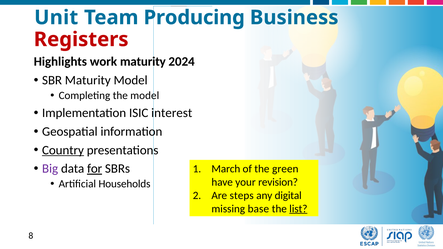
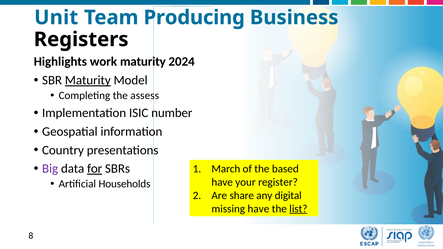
Registers colour: red -> black (81, 39)
Maturity underline: none -> present (88, 80)
the model: model -> assess (145, 96)
interest: interest -> number (172, 113)
Country underline: present -> none (63, 150)
green: green -> based (285, 169)
revision: revision -> register (278, 182)
steps: steps -> share (242, 196)
missing base: base -> have (258, 209)
